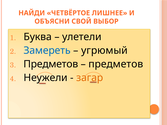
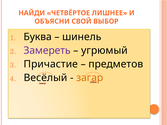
улетели: улетели -> шинель (82, 37)
Замереть colour: blue -> purple (47, 51)
Предметов: Предметов -> Причастие (51, 64)
Неужели: Неужели -> Весёлый (46, 78)
